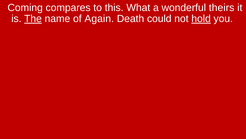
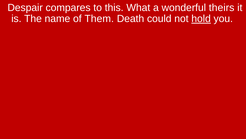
Coming: Coming -> Despair (25, 8)
The underline: present -> none (33, 19)
Again: Again -> Them (99, 19)
